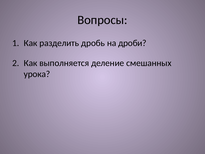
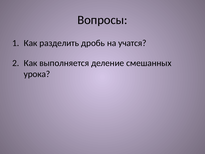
дроби: дроби -> учатся (132, 43)
